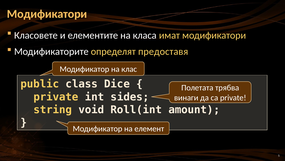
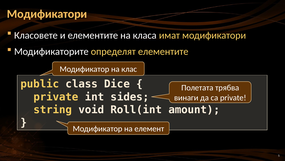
определят предоставя: предоставя -> елементите (163, 51)
